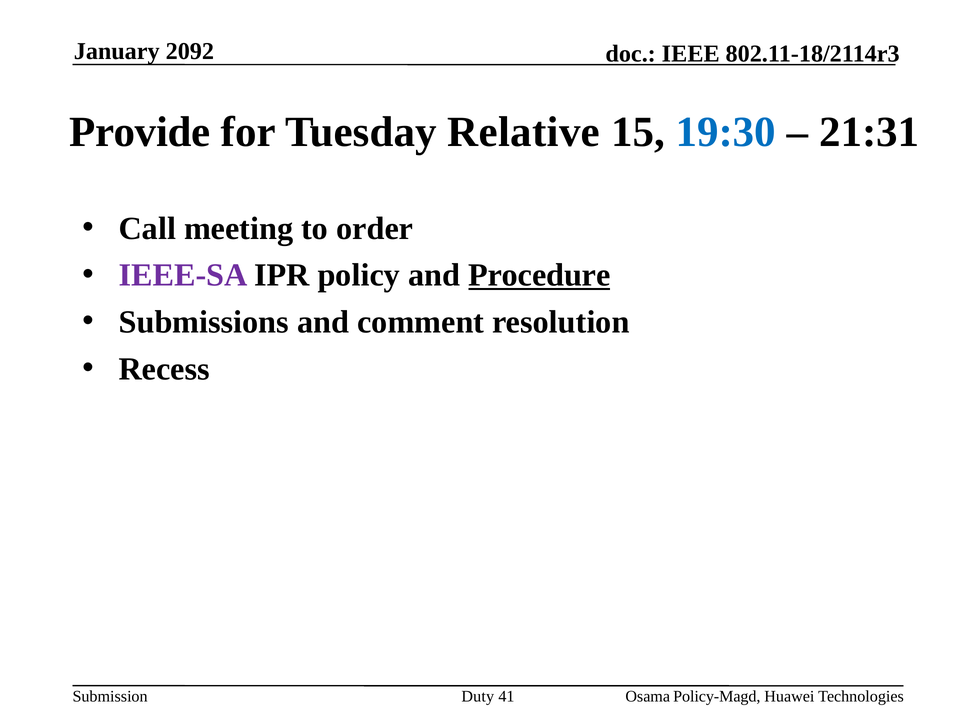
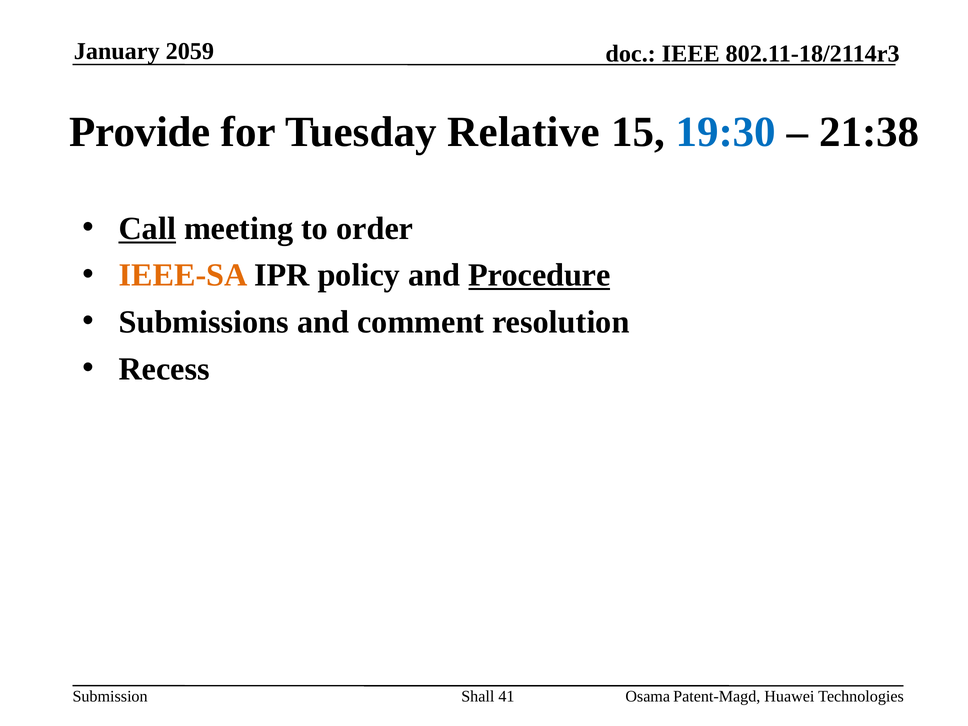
2092: 2092 -> 2059 (190, 51)
21:31: 21:31 -> 21:38 (869, 132)
Call underline: none -> present (147, 229)
IEEE-SA colour: purple -> orange (183, 275)
Duty: Duty -> Shall (478, 696)
Policy-Magd: Policy-Magd -> Patent-Magd (717, 696)
